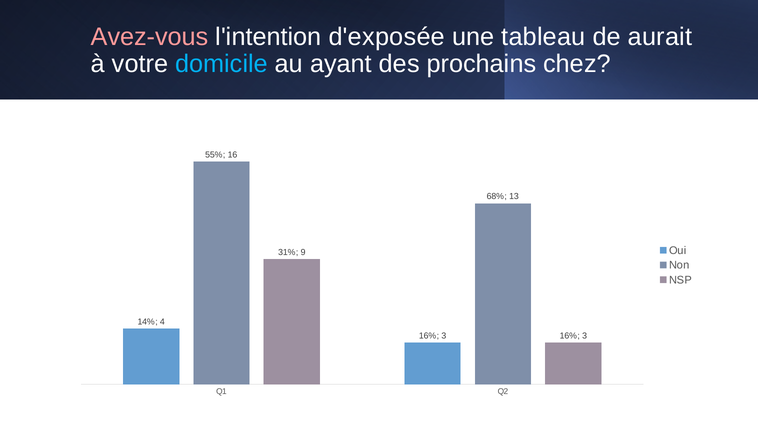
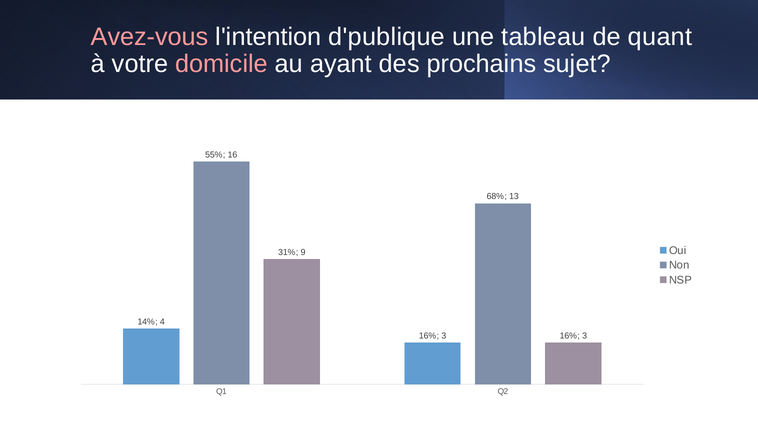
d'exposée: d'exposée -> d'publique (387, 37)
aurait: aurait -> quant (660, 37)
domicile colour: light blue -> pink (222, 64)
chez: chez -> sujet (577, 64)
